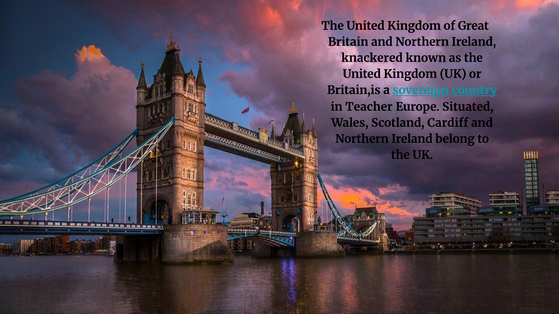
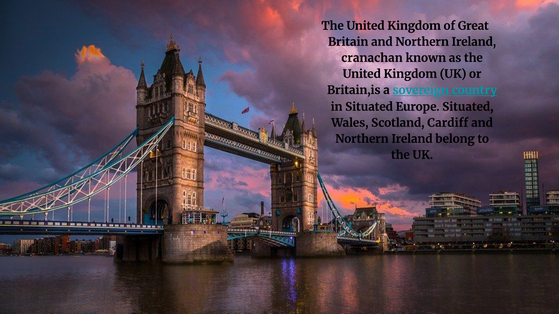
knackered: knackered -> cranachan (372, 58)
in Teacher: Teacher -> Situated (369, 107)
